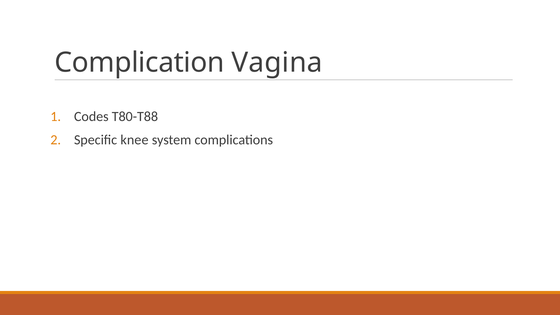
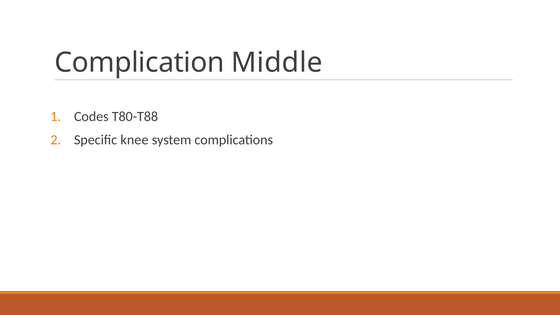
Vagina: Vagina -> Middle (277, 63)
